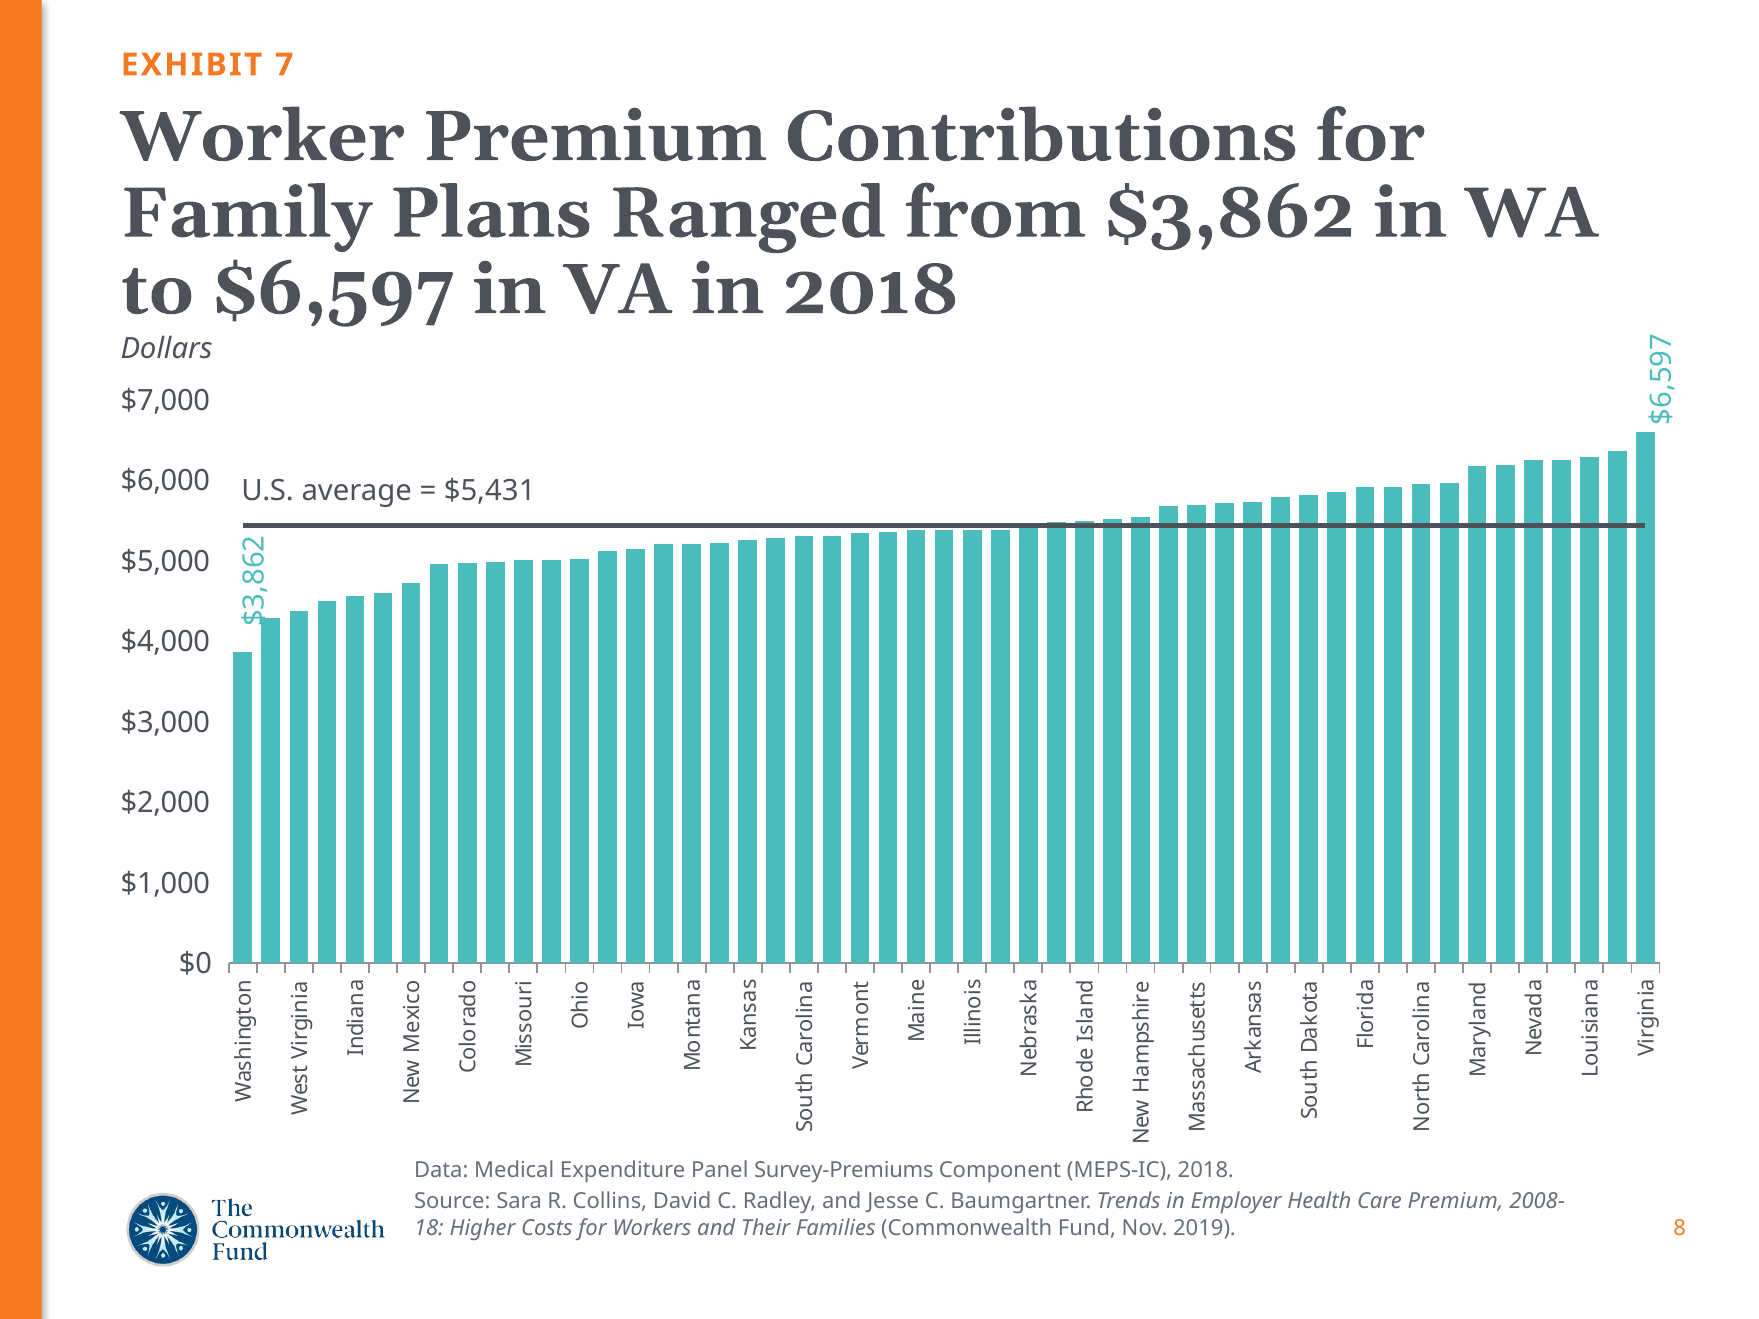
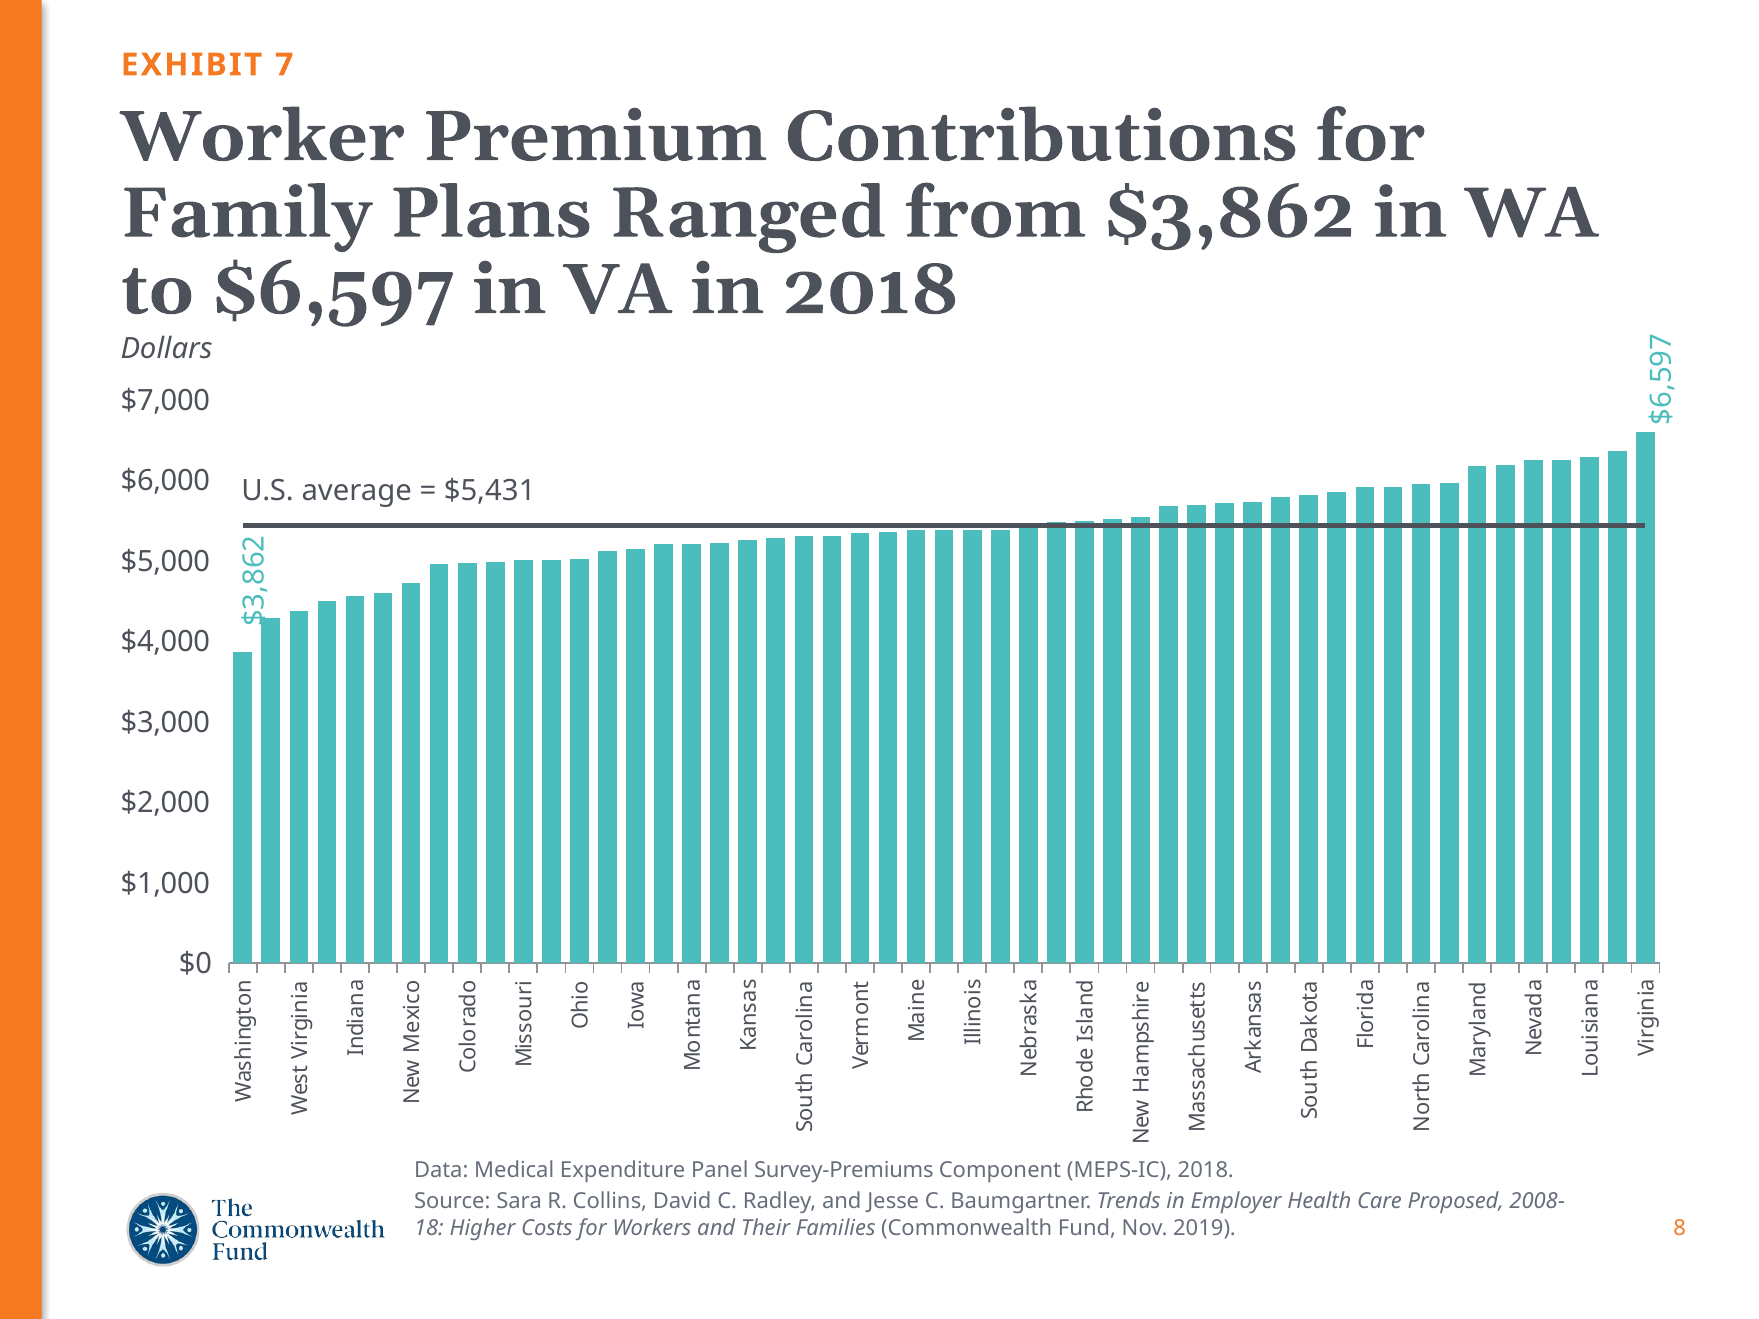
Care Premium: Premium -> Proposed (1456, 1202)
